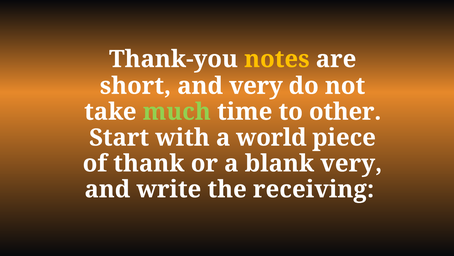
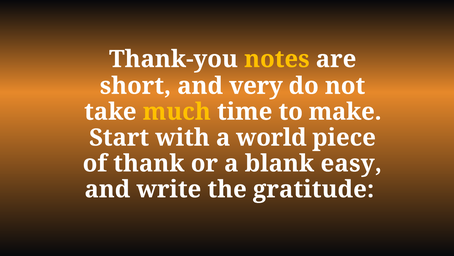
much colour: light green -> yellow (177, 112)
other: other -> make (345, 112)
blank very: very -> easy (351, 163)
receiving: receiving -> gratitude (314, 189)
